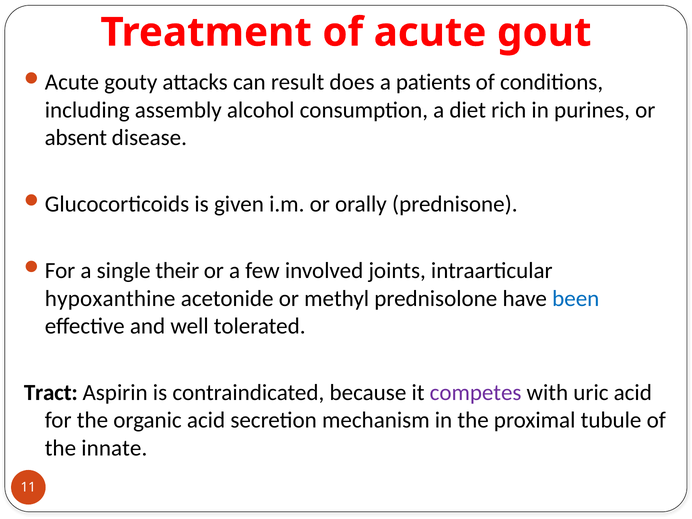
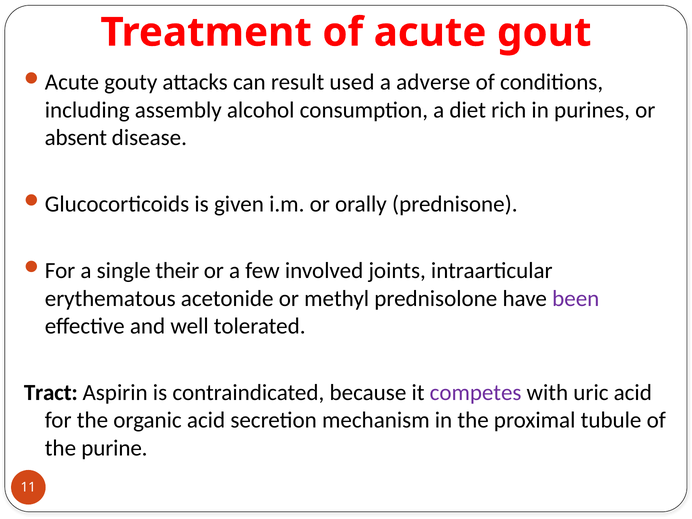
does: does -> used (352, 82)
patients: patients -> adverse (433, 82)
hypoxanthine: hypoxanthine -> erythematous (110, 298)
been colour: blue -> purple (576, 298)
innate: innate -> purine (114, 448)
